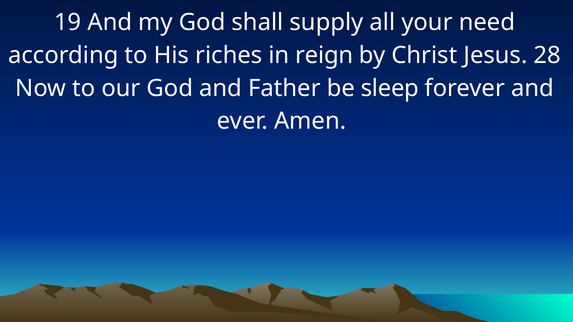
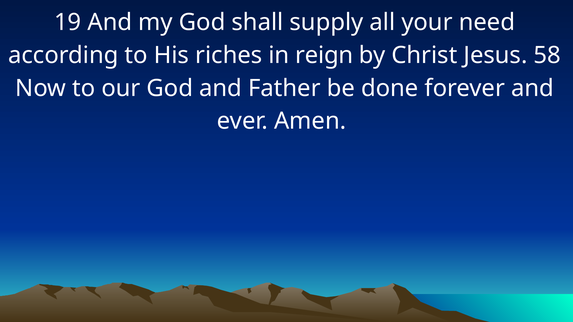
28: 28 -> 58 (547, 55)
sleep: sleep -> done (390, 88)
